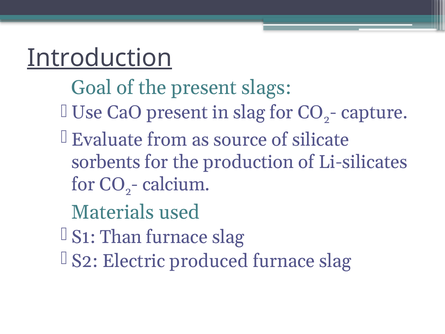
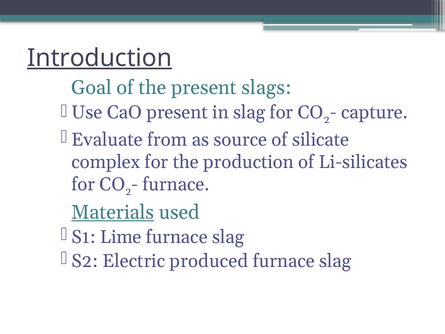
sorbents: sorbents -> complex (106, 162)
calcium: calcium -> furnace (176, 184)
Materials underline: none -> present (113, 212)
Than: Than -> Lime (121, 237)
